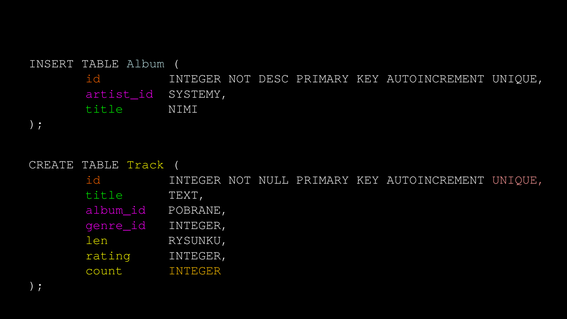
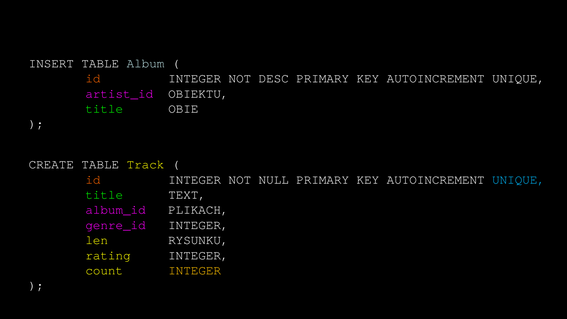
SYSTEMY: SYSTEMY -> OBIEKTU (198, 94)
NIMI: NIMI -> OBIE (183, 109)
UNIQUE colour: pink -> light blue (519, 180)
POBRANE: POBRANE -> PLIKACH (198, 210)
